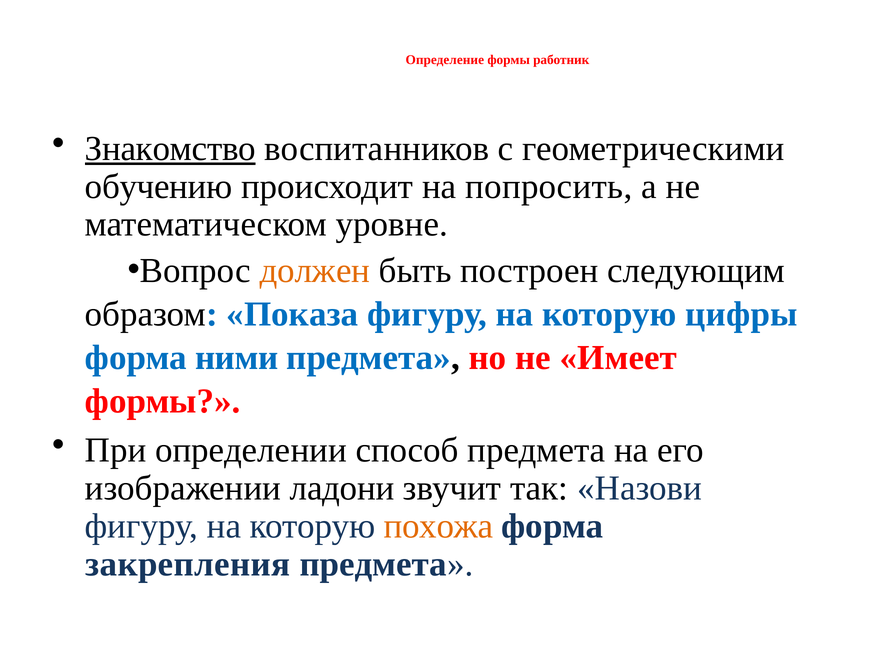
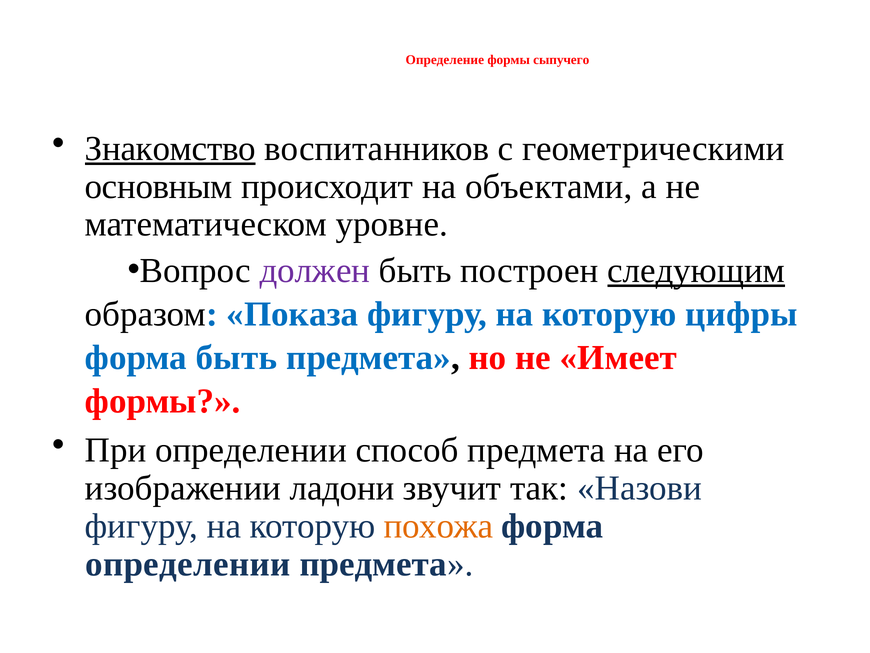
работник: работник -> сыпучего (561, 60)
обучению: обучению -> основным (159, 186)
попросить: попросить -> объектами (549, 186)
должен colour: orange -> purple (315, 270)
следующим underline: none -> present (696, 270)
форма ними: ними -> быть (236, 357)
закрепления: закрепления -> определении (188, 564)
